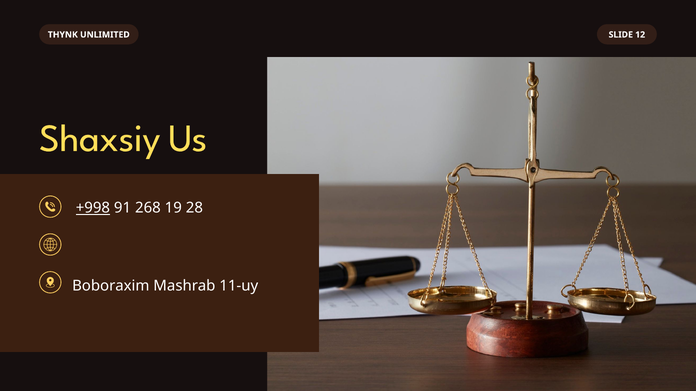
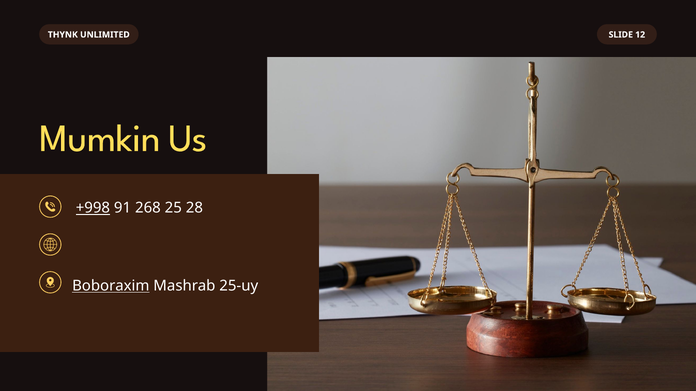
Shaxsiy: Shaxsiy -> Mumkin (100, 138)
19: 19 -> 25 (173, 208)
Boboraxim underline: none -> present (111, 286)
11-uy: 11-uy -> 25-uy (239, 286)
